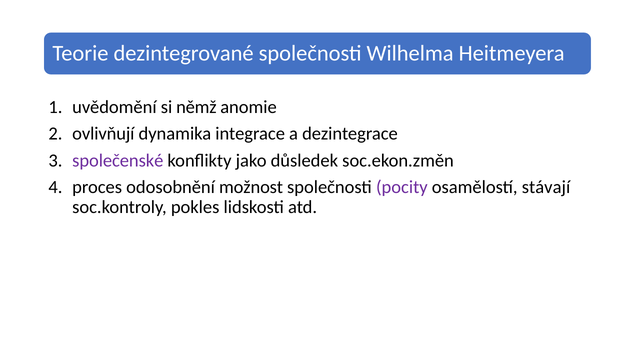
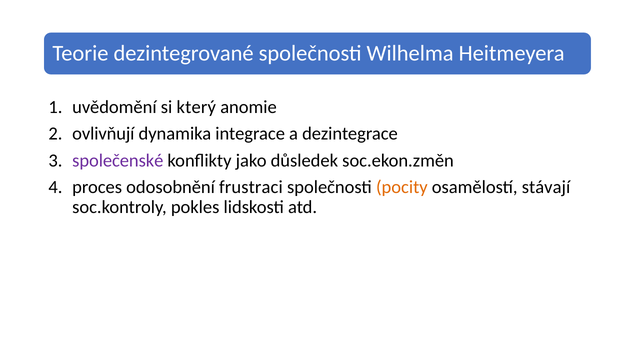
němž: němž -> který (196, 107)
možnost: možnost -> frustraci (251, 187)
pocity colour: purple -> orange (402, 187)
